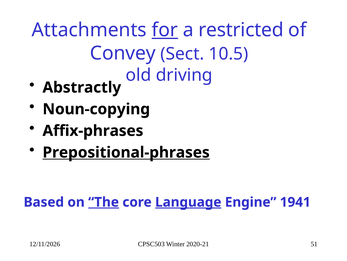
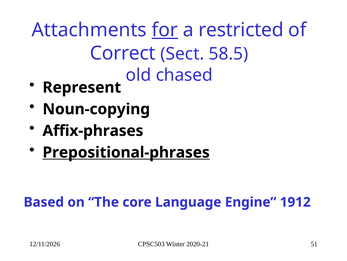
Convey: Convey -> Correct (123, 53)
10.5: 10.5 -> 58.5 (228, 54)
driving: driving -> chased (184, 75)
Abstractly: Abstractly -> Represent (82, 87)
The underline: present -> none (104, 202)
Language underline: present -> none (188, 202)
1941: 1941 -> 1912 (295, 202)
